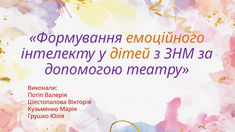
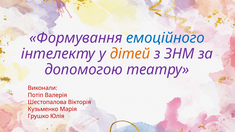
емоційного colour: orange -> blue (165, 38)
